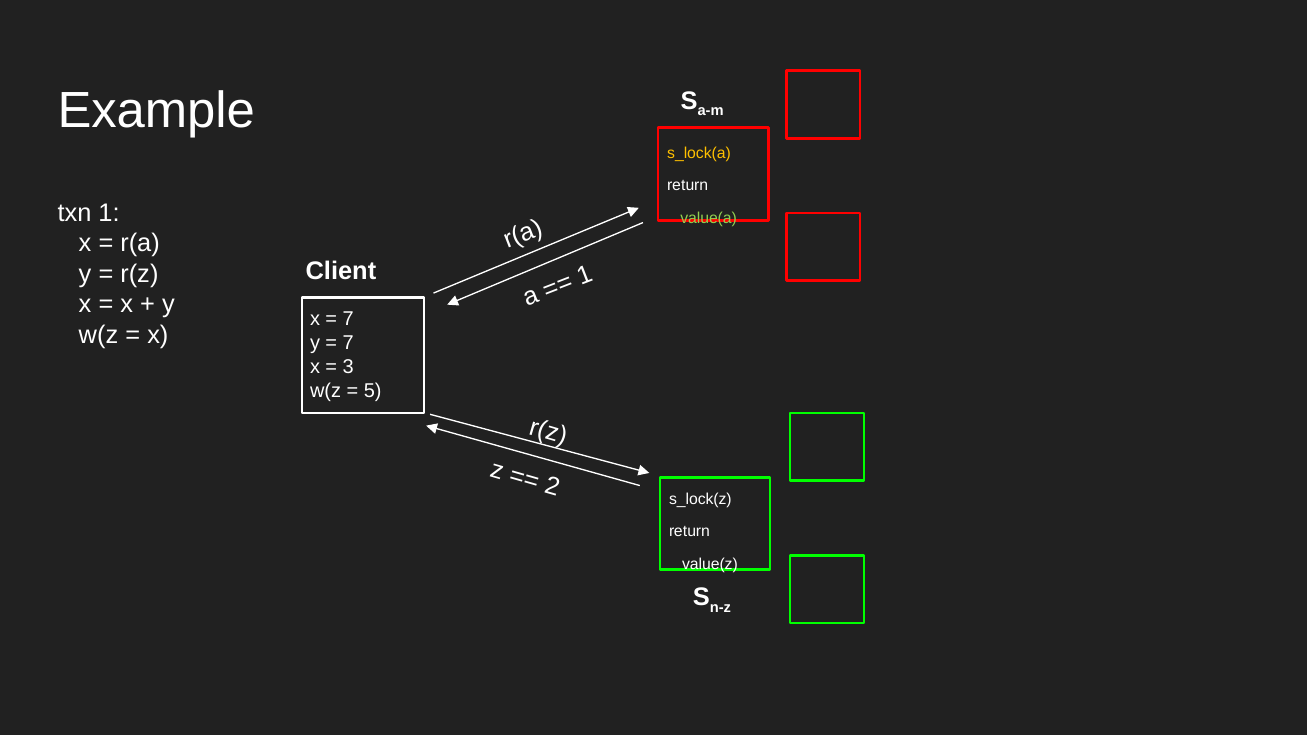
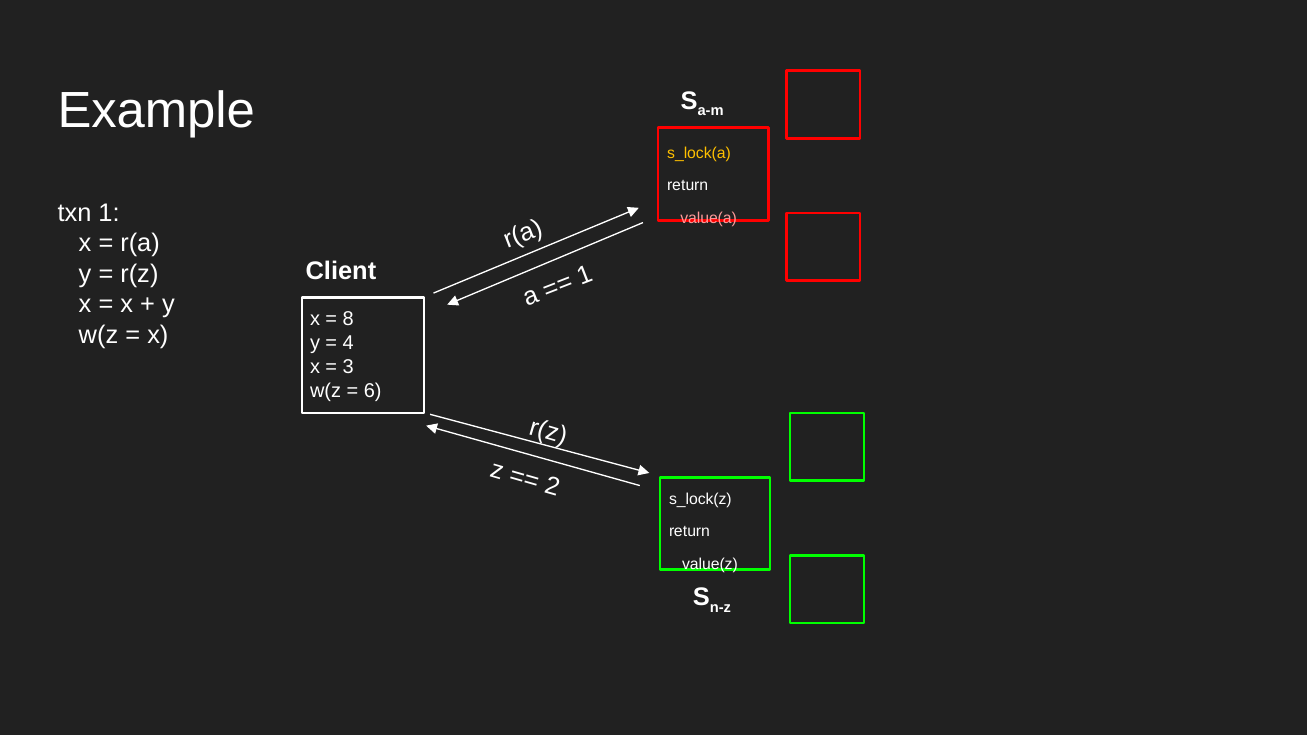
value(a colour: light green -> pink (709, 218)
7: 7 -> 8 (348, 319)
7: 7 -> 4 (348, 343)
5: 5 -> 6 (373, 391)
